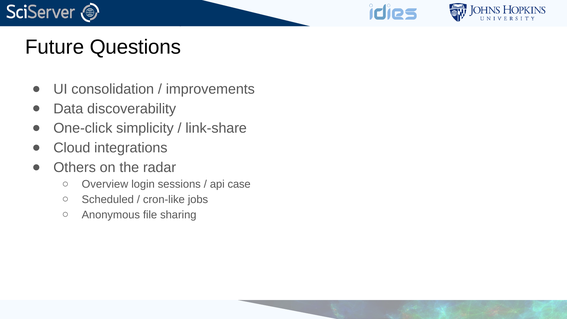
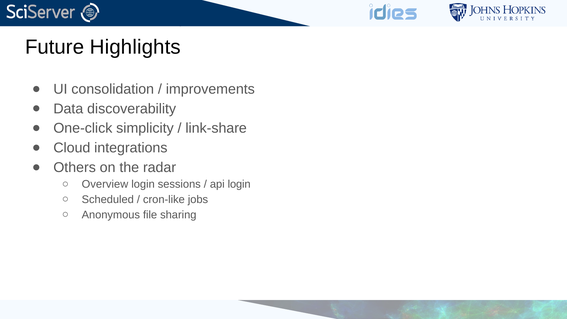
Questions: Questions -> Highlights (135, 47)
api case: case -> login (239, 184)
